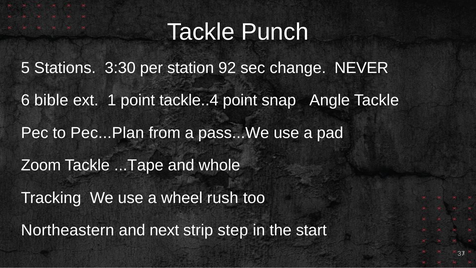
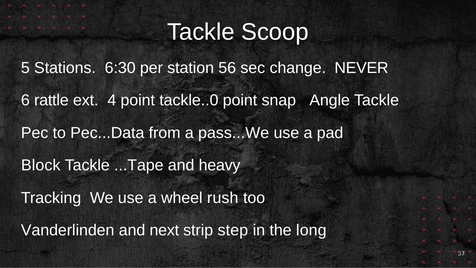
Punch: Punch -> Scoop (275, 32)
3:30: 3:30 -> 6:30 (120, 68)
92: 92 -> 56 (227, 68)
bible: bible -> rattle (51, 100)
1: 1 -> 4 (112, 100)
tackle..4: tackle..4 -> tackle..0 (189, 100)
Pec...Plan: Pec...Plan -> Pec...Data (107, 133)
Zoom: Zoom -> Block (41, 165)
whole: whole -> heavy (220, 165)
Northeastern: Northeastern -> Vanderlinden (68, 230)
start: start -> long (311, 230)
